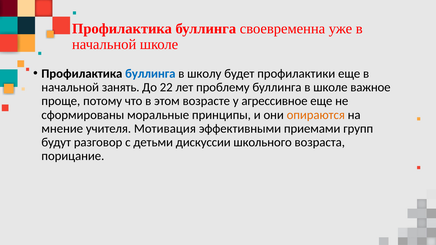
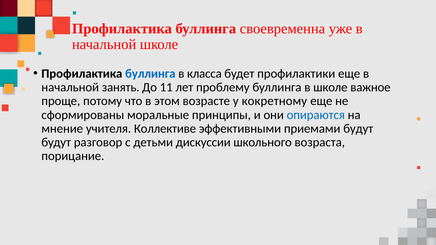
школу: школу -> класса (204, 74)
22: 22 -> 11 (166, 87)
агрессивное: агрессивное -> кокретному (274, 101)
опираются colour: orange -> blue (316, 115)
Мотивация: Мотивация -> Коллективе (165, 129)
приемами групп: групп -> будут (358, 129)
